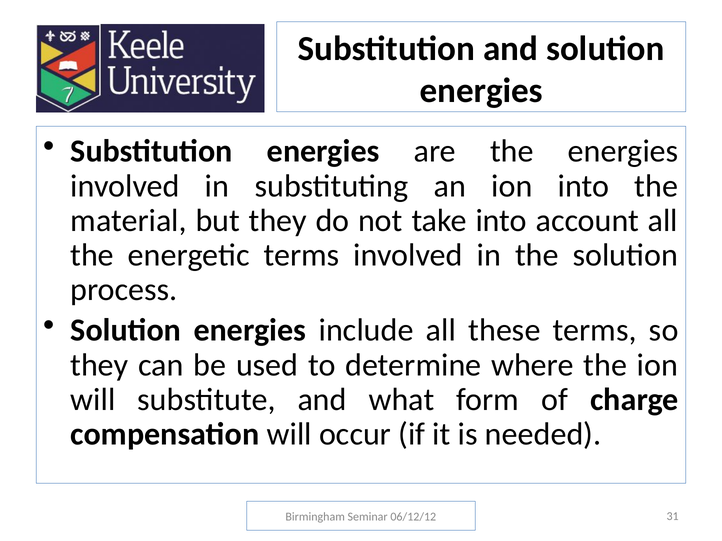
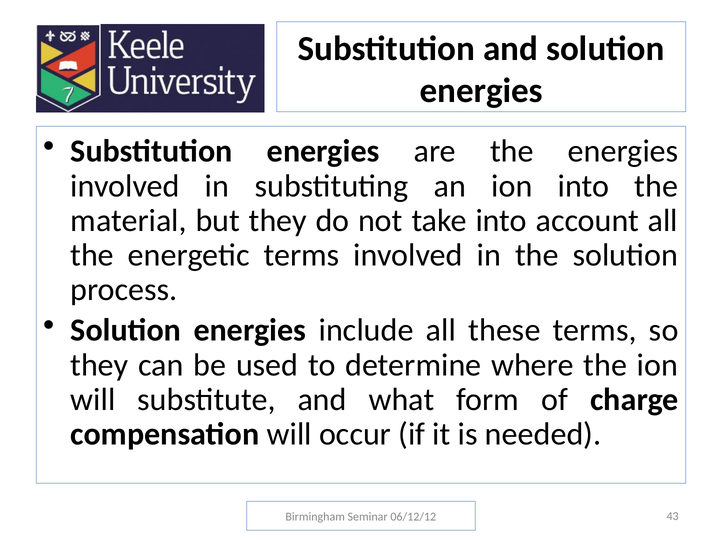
31: 31 -> 43 (673, 517)
